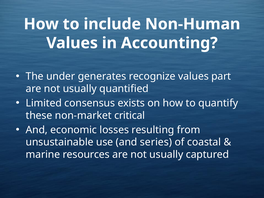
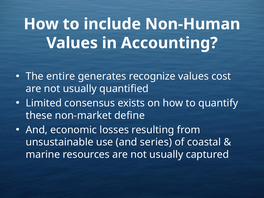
under: under -> entire (61, 76)
part: part -> cost (221, 76)
critical: critical -> define (130, 115)
